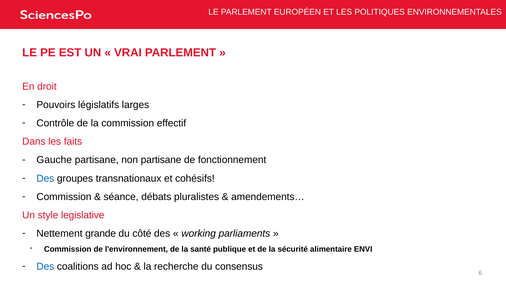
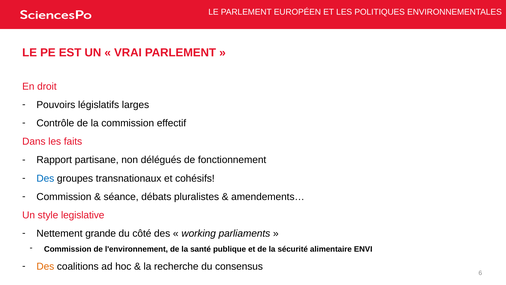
Gauche: Gauche -> Rapport (54, 160)
non partisane: partisane -> délégués (161, 160)
Des colour: blue -> orange (45, 266)
